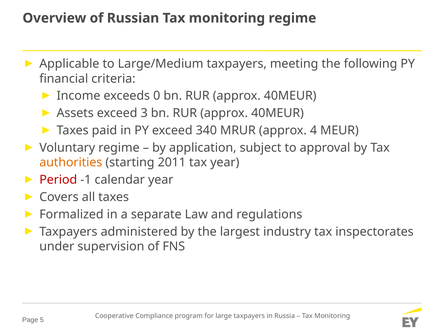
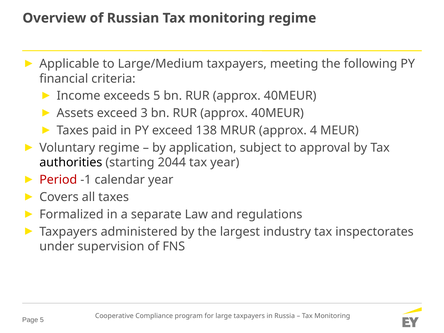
exceeds 0: 0 -> 5 (157, 96)
340: 340 -> 138 (206, 130)
authorities colour: orange -> black (71, 163)
2011: 2011 -> 2044 (172, 163)
